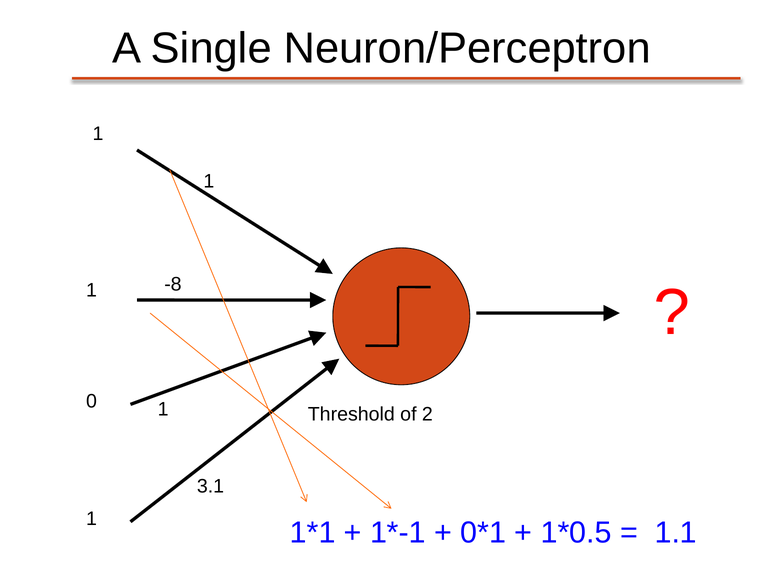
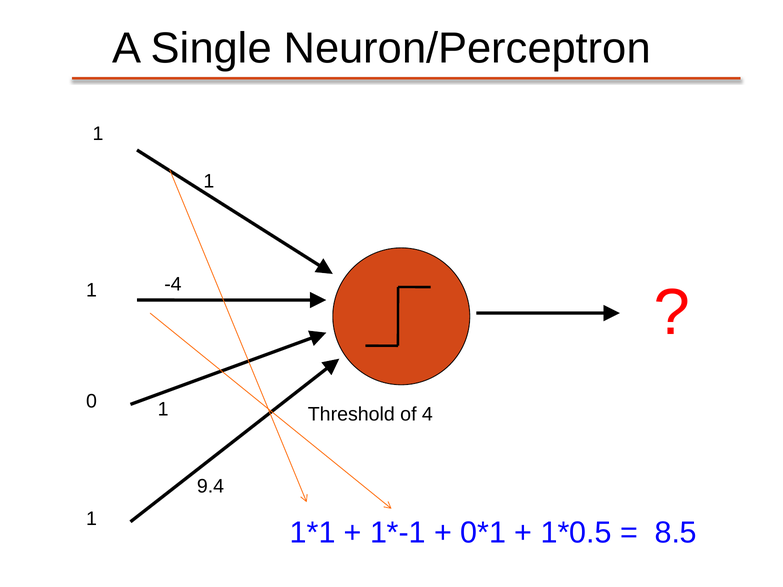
-8: -8 -> -4 (173, 284)
2: 2 -> 4 (427, 415)
3.1: 3.1 -> 9.4 (210, 487)
1.1: 1.1 -> 8.5 (676, 533)
